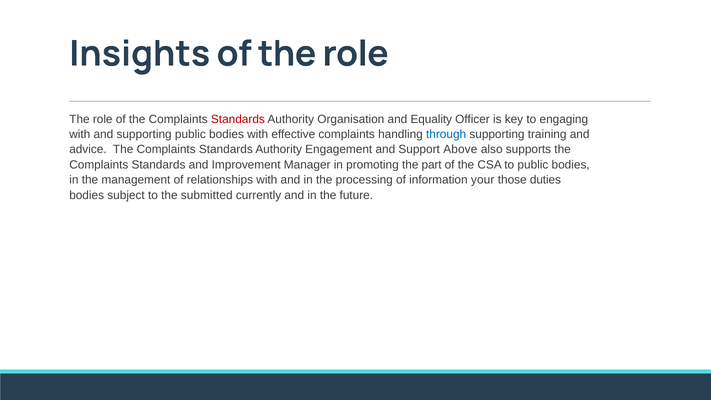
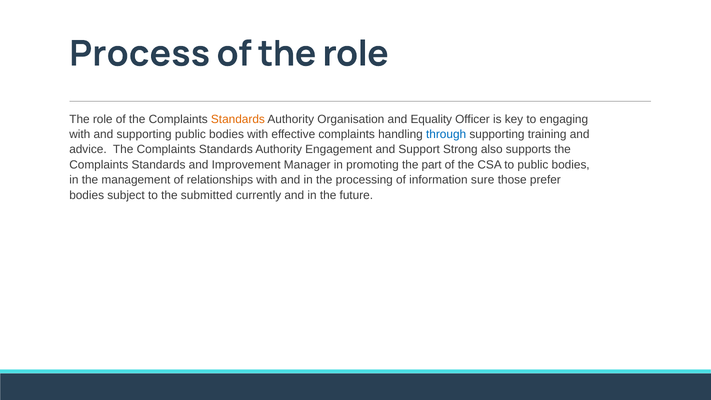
Insights: Insights -> Process (140, 54)
Standards colour: red -> orange (238, 119)
Above: Above -> Strong (460, 150)
your: your -> sure (483, 180)
duties: duties -> prefer (545, 180)
